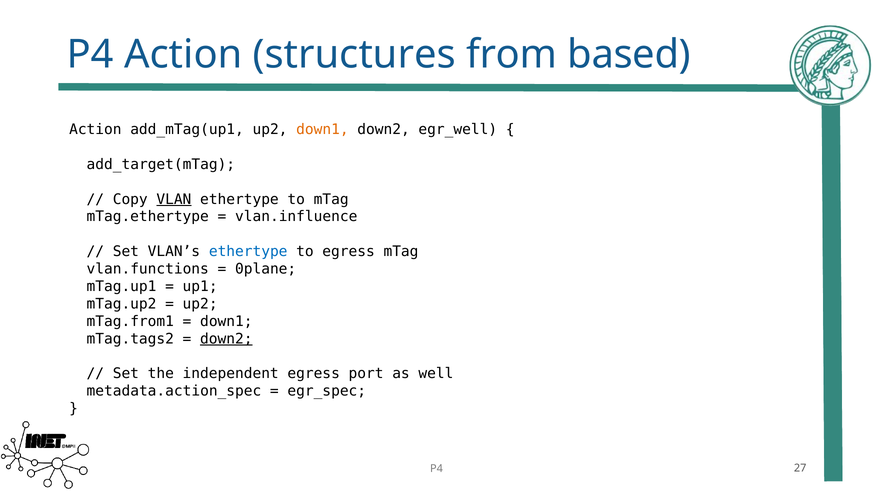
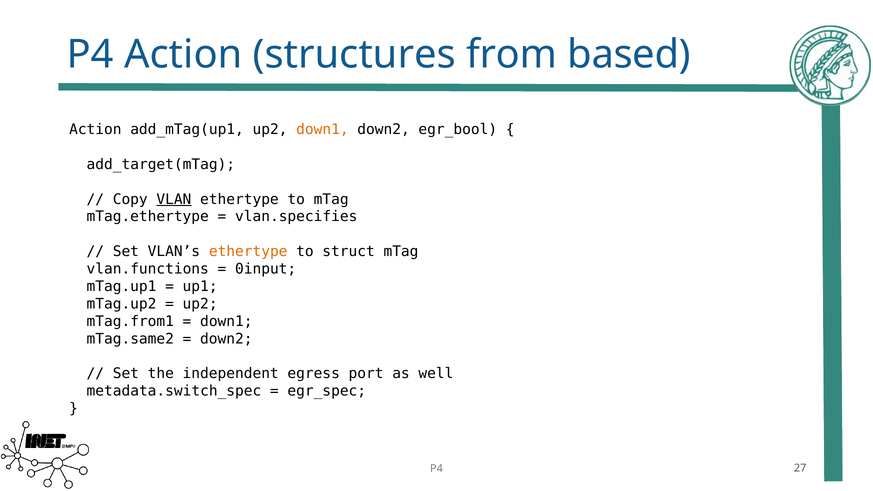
egr_well: egr_well -> egr_bool (458, 129)
vlan.influence: vlan.influence -> vlan.specifies (296, 217)
ethertype colour: blue -> orange (248, 252)
to egress: egress -> struct (349, 252)
0plane: 0plane -> 0input (266, 269)
mTag.tags2: mTag.tags2 -> mTag.same2 (130, 339)
down2 underline: present -> none (226, 339)
metadata.action_spec: metadata.action_spec -> metadata.switch_spec (174, 391)
